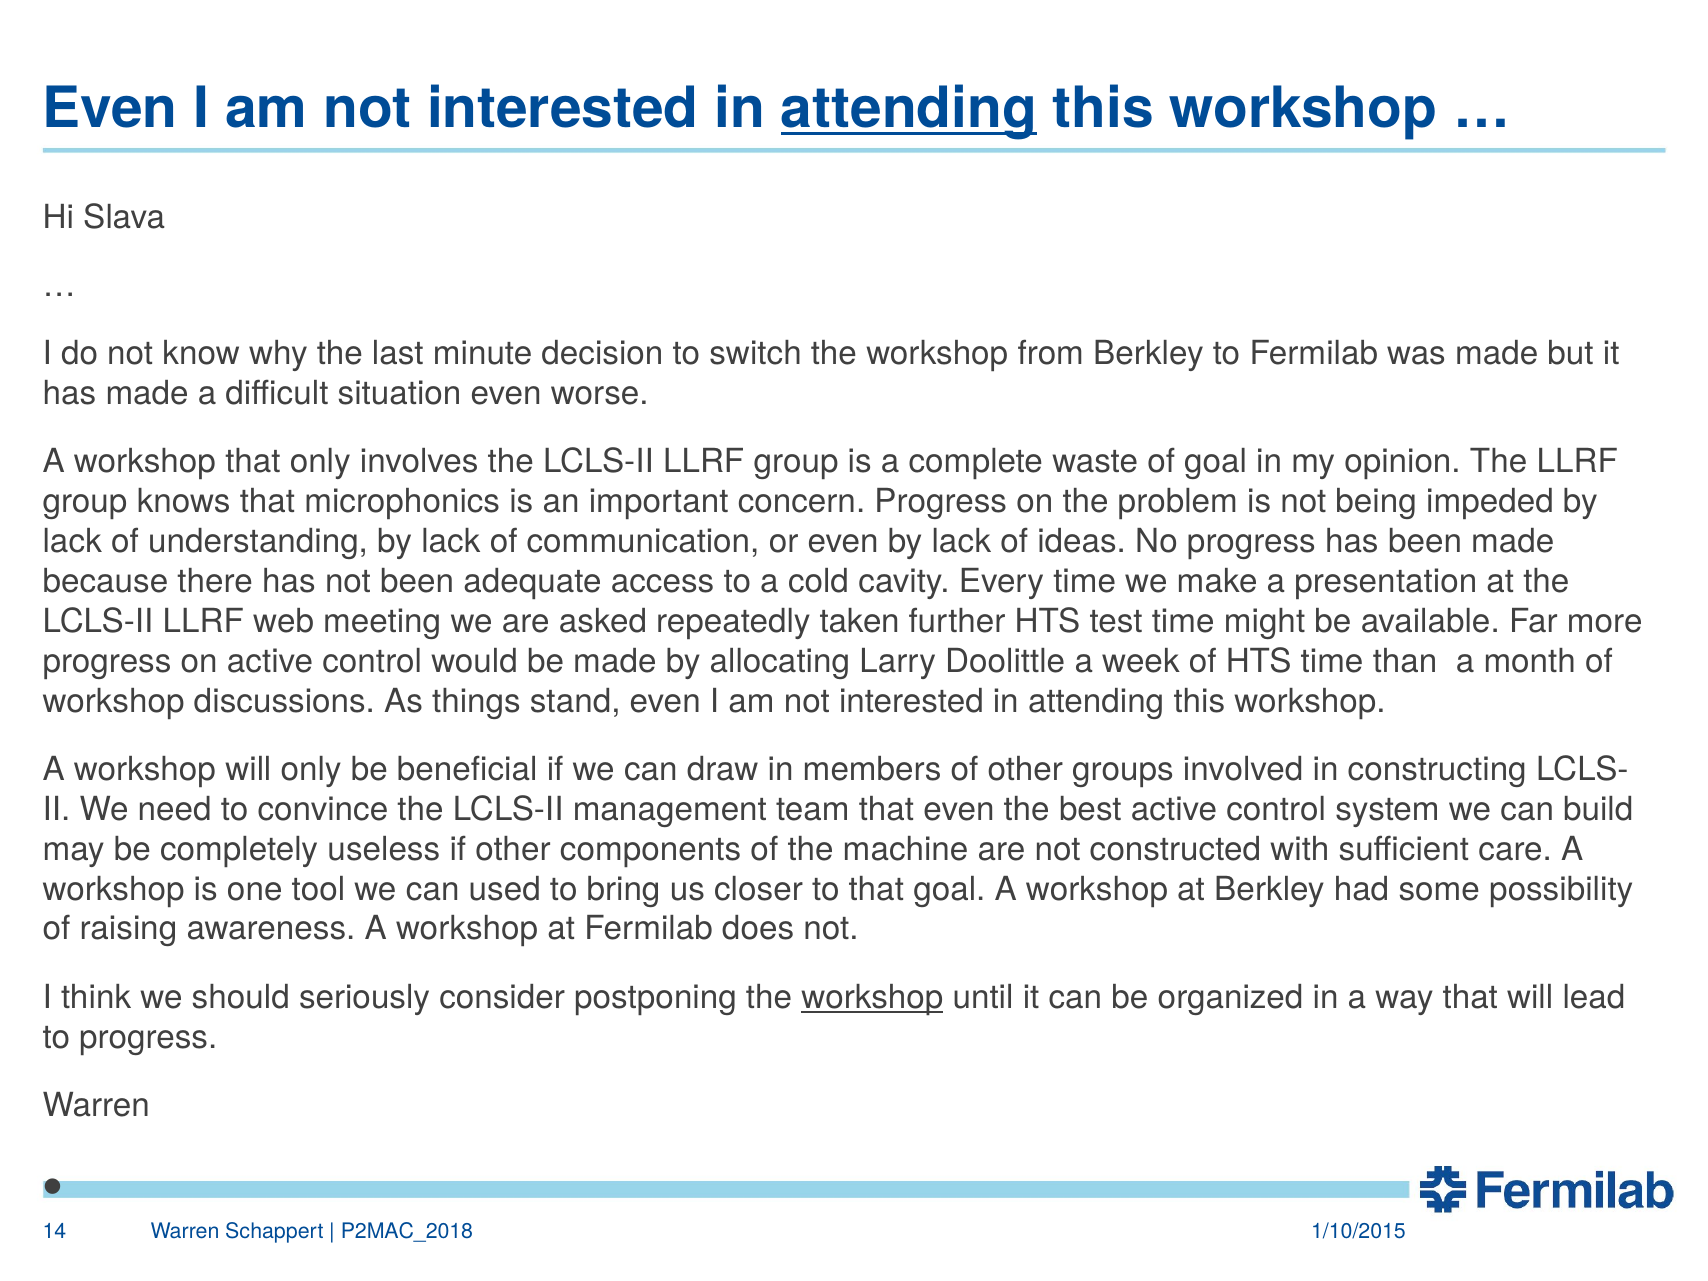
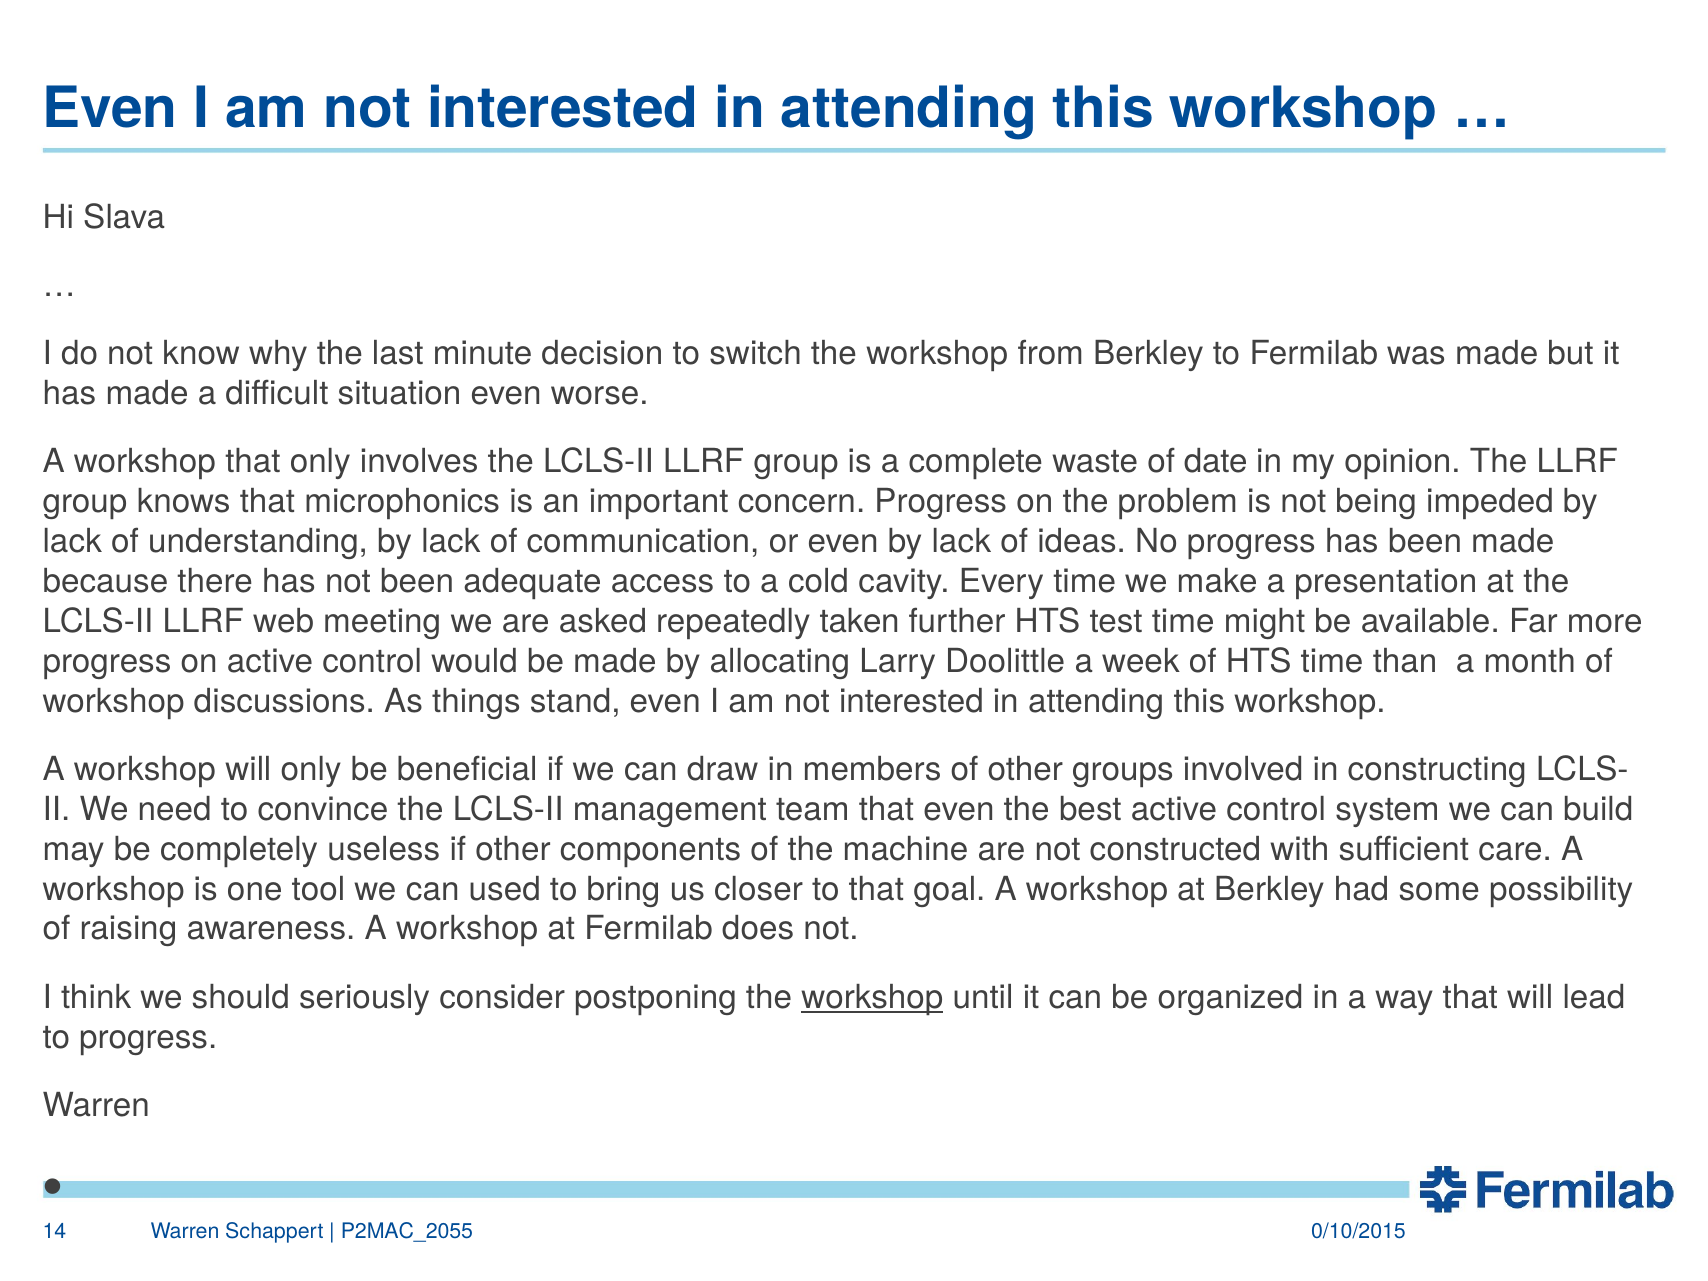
attending underline: present -> none (909, 109)
of goal: goal -> date (1216, 462)
P2MAC_2018: P2MAC_2018 -> P2MAC_2055 (407, 1231)
1/10/2015: 1/10/2015 -> 0/10/2015 (1358, 1231)
